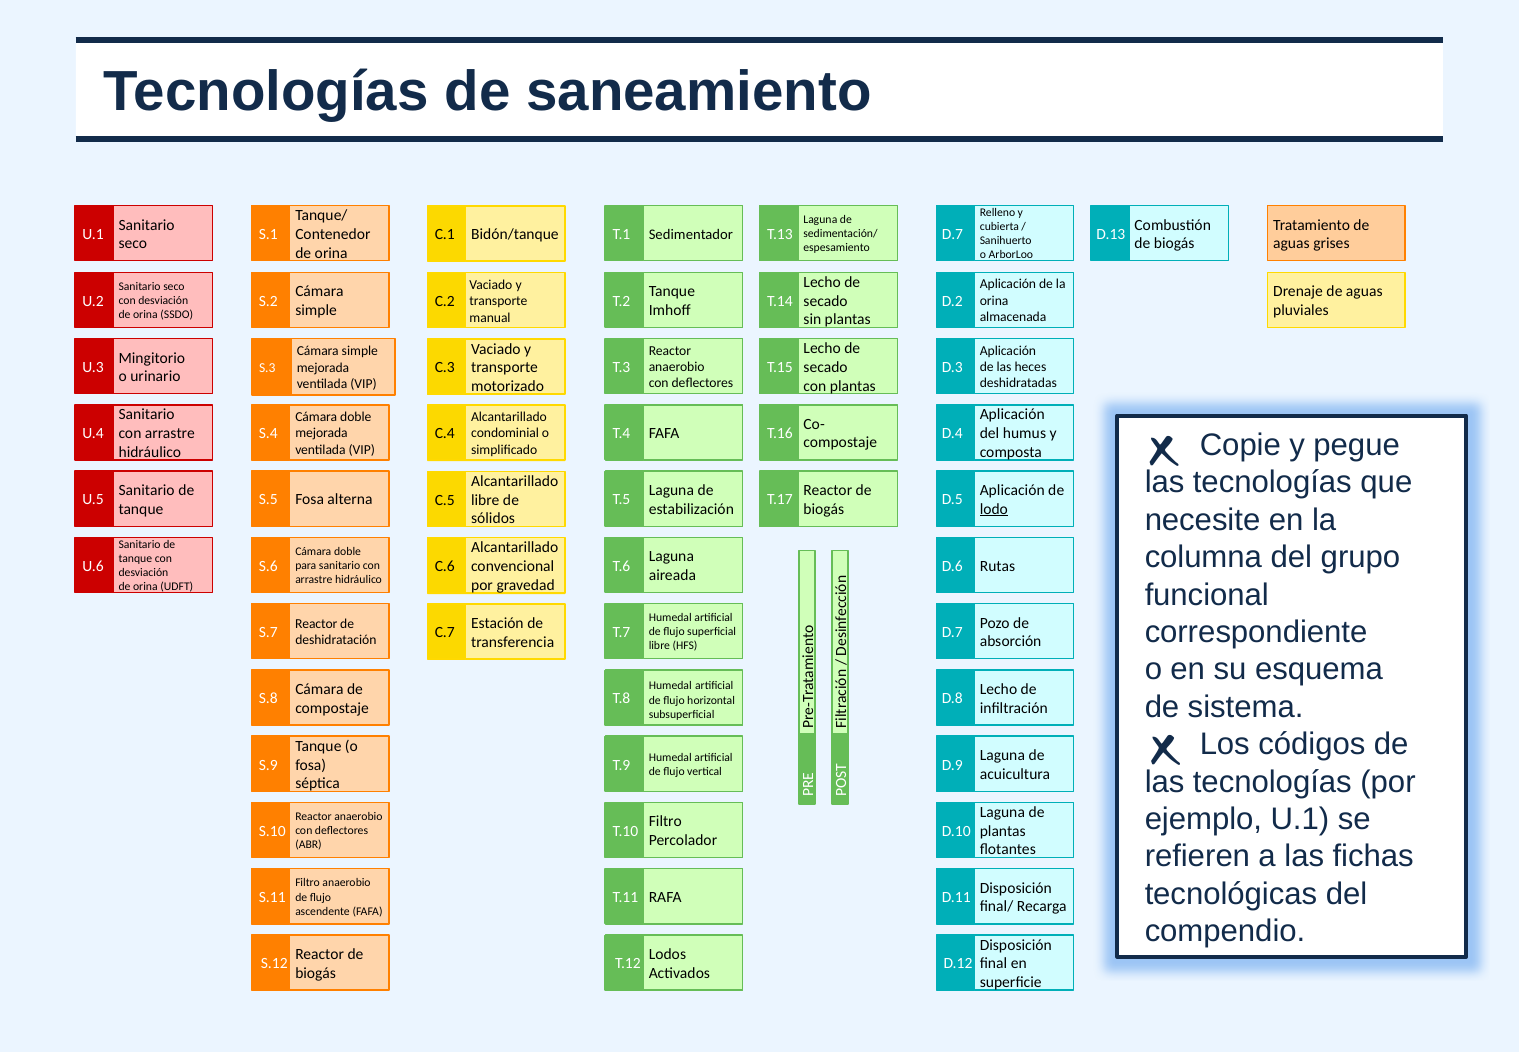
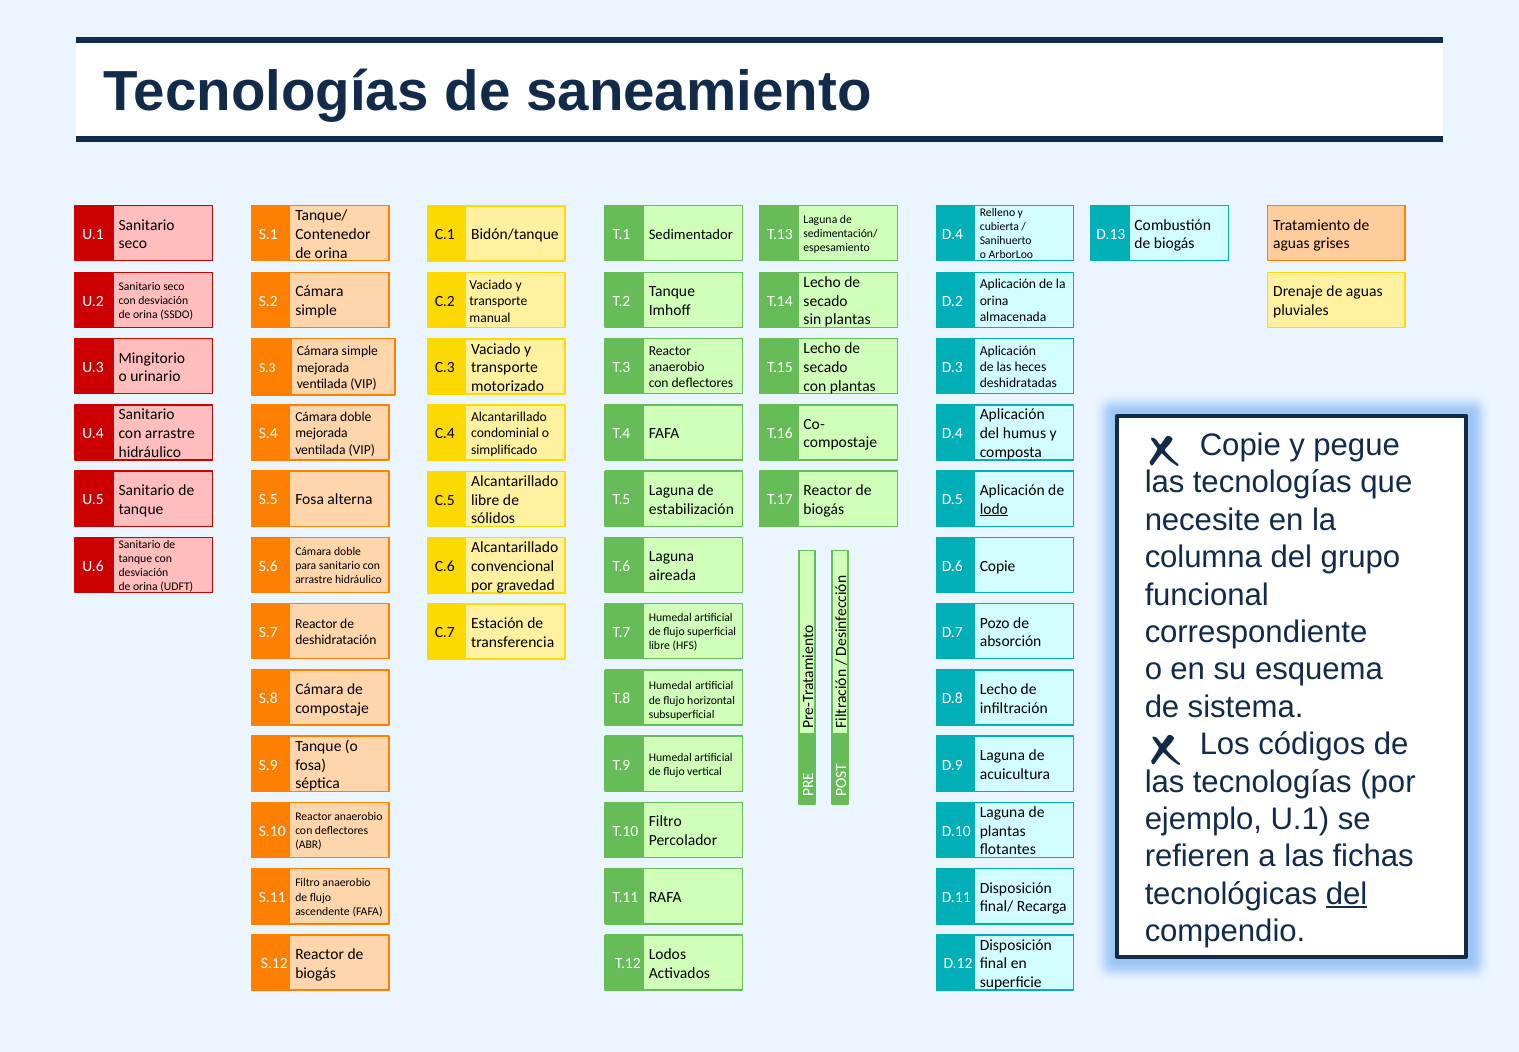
D.7: D.7 -> D.4 (952, 234)
D.6 Rutas: Rutas -> Copie (998, 566)
del underline: none -> present (1347, 894)
